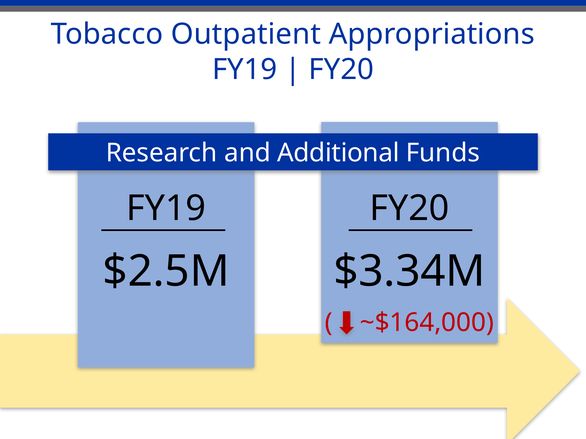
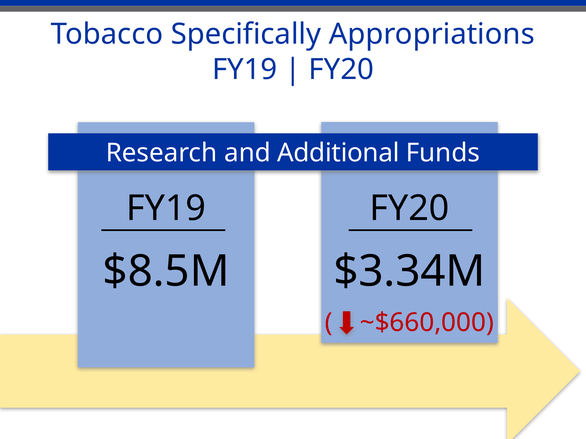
Outpatient: Outpatient -> Specifically (246, 34)
$2.5M: $2.5M -> $8.5M (166, 272)
~$164,000: ~$164,000 -> ~$660,000 (427, 323)
